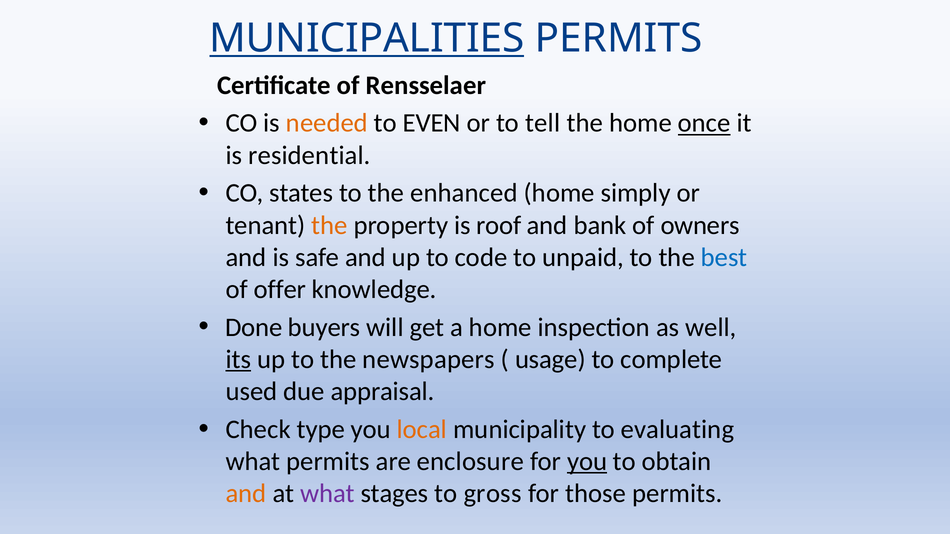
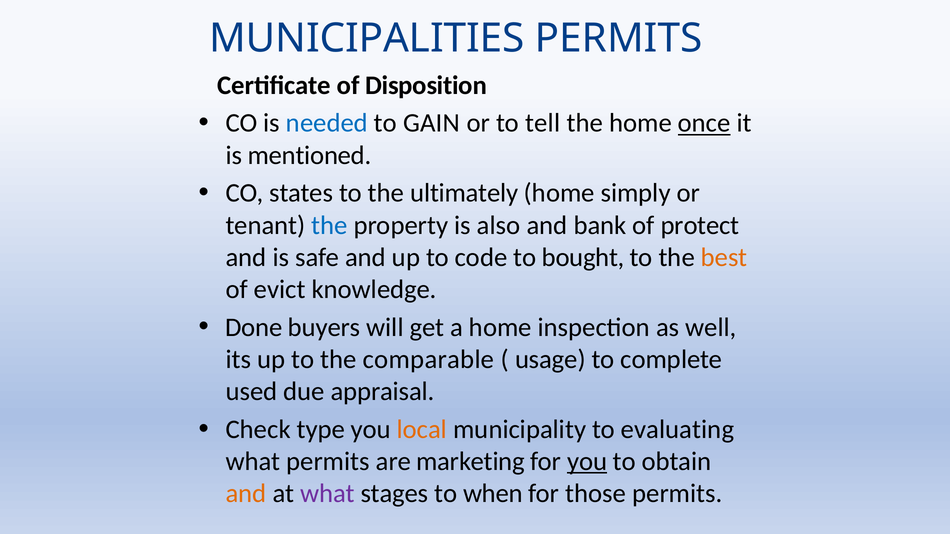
MUNICIPALITIES underline: present -> none (367, 39)
Rensselaer: Rensselaer -> Disposition (426, 85)
needed colour: orange -> blue (327, 123)
EVEN: EVEN -> GAIN (432, 123)
residential: residential -> mentioned (310, 155)
enhanced: enhanced -> ultimately (464, 193)
the colour: orange -> blue (329, 225)
roof: roof -> also (499, 225)
owners: owners -> protect (700, 225)
unpaid: unpaid -> bought (583, 257)
best colour: blue -> orange (724, 257)
offer: offer -> evict (280, 290)
its underline: present -> none (238, 360)
newspapers: newspapers -> comparable (429, 360)
enclosure: enclosure -> marketing (471, 462)
gross: gross -> when (493, 494)
